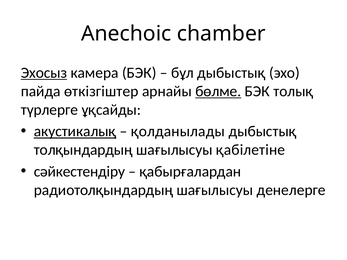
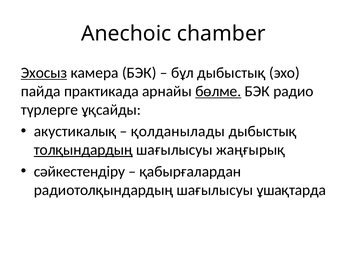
өткізгіштер: өткізгіштер -> практикада (101, 91)
толық: толық -> радио (293, 91)
акустикалық underline: present -> none (75, 131)
толқындардың underline: none -> present (83, 150)
қабілетіне: қабілетіне -> жаңғырық (251, 150)
денелерге: денелерге -> ұшақтарда (291, 190)
